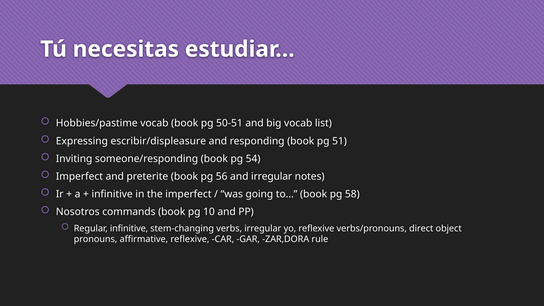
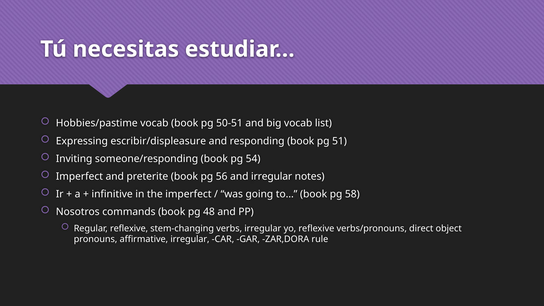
10: 10 -> 48 (209, 212)
Regular infinitive: infinitive -> reflexive (129, 228)
affirmative reflexive: reflexive -> irregular (190, 239)
